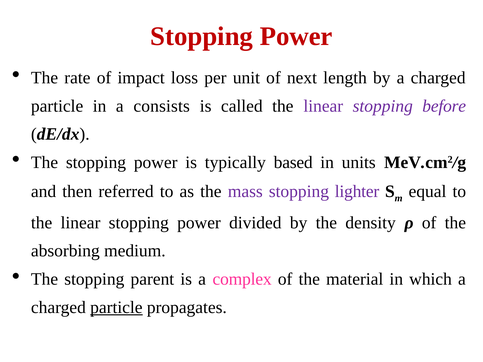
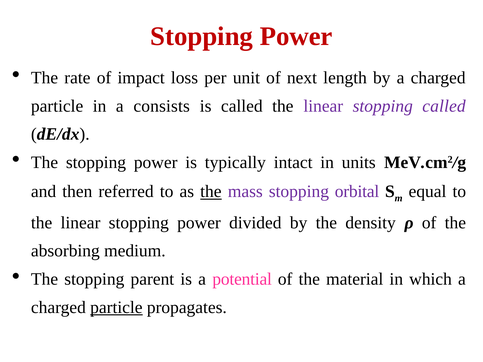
stopping before: before -> called (444, 106)
based: based -> intact (293, 162)
the underline: none -> present (211, 192)
lighter: lighter -> orbital (357, 192)
complex: complex -> potential (242, 279)
